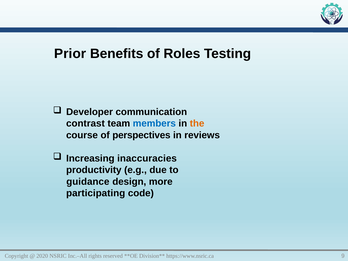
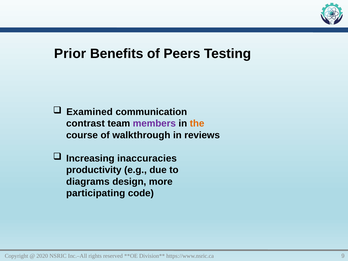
Roles: Roles -> Peers (182, 54)
Developer: Developer -> Examined (89, 112)
members colour: blue -> purple (154, 124)
perspectives: perspectives -> walkthrough (141, 135)
guidance: guidance -> diagrams (88, 182)
